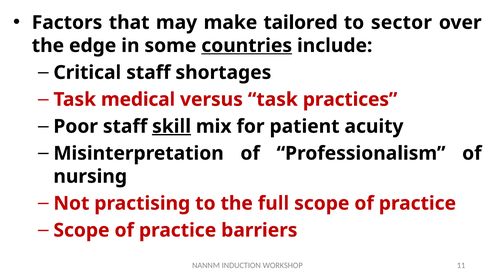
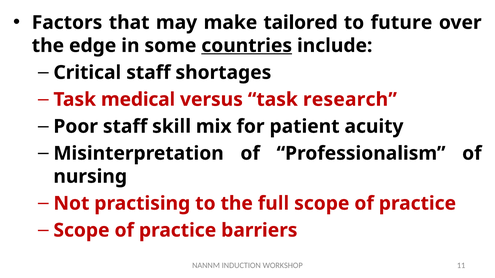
sector: sector -> future (401, 23)
practices: practices -> research (350, 100)
skill underline: present -> none (172, 127)
